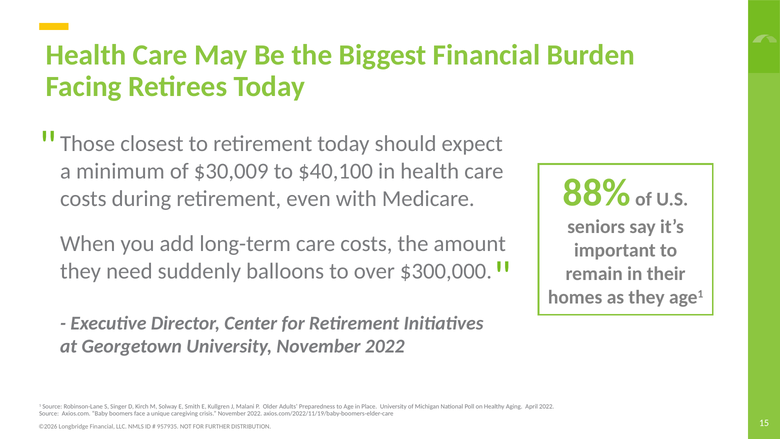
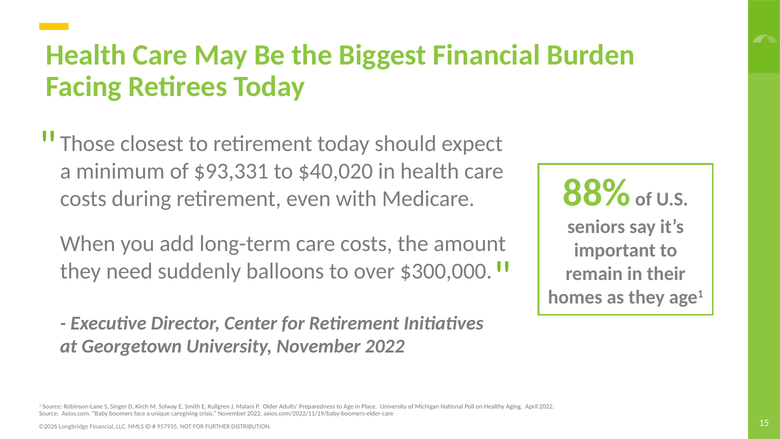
$30,009: $30,009 -> $93,331 (231, 171)
$40,100: $40,100 -> $40,020 (336, 171)
